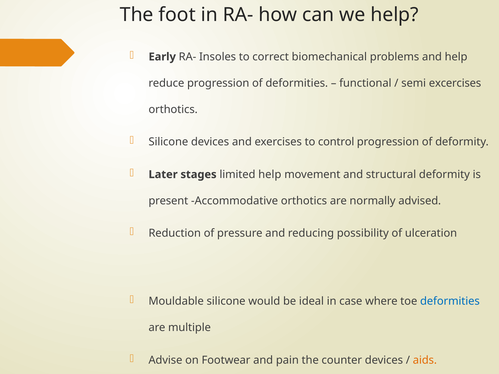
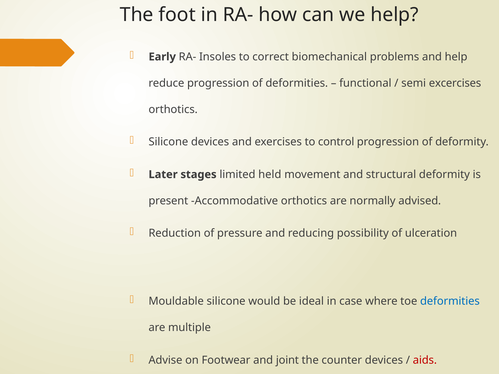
limited help: help -> held (270, 175)
pain: pain -> joint (287, 360)
aids colour: orange -> red (425, 360)
